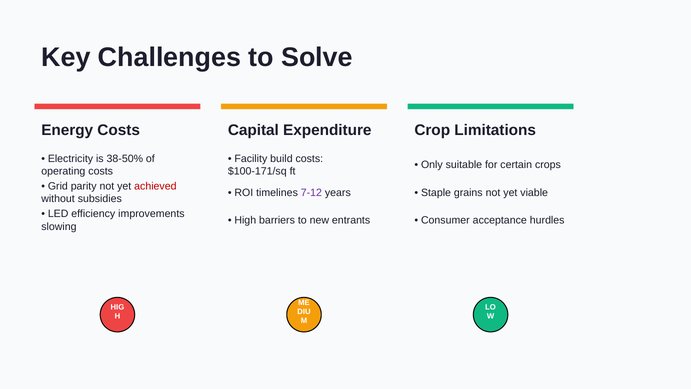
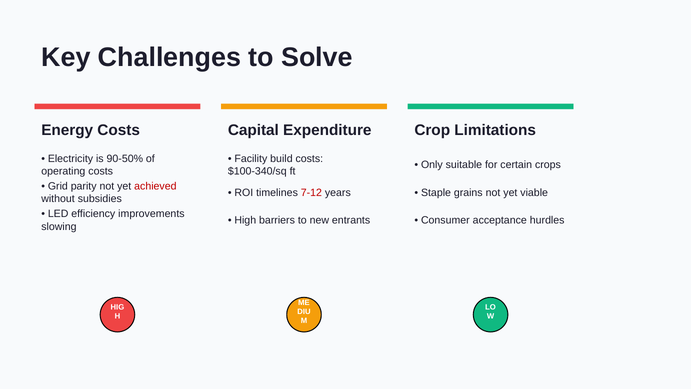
38-50%: 38-50% -> 90-50% (125, 158)
$100-171/sq: $100-171/sq -> $100-340/sq (257, 171)
7-12 colour: purple -> red (311, 192)
